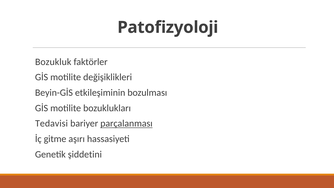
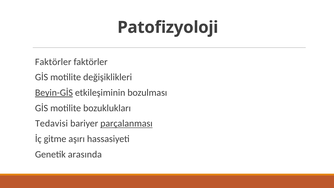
Bozukluk: Bozukluk -> Faktörler (53, 62)
Beyin-GİS underline: none -> present (54, 93)
şiddetini: şiddetini -> arasında (85, 154)
